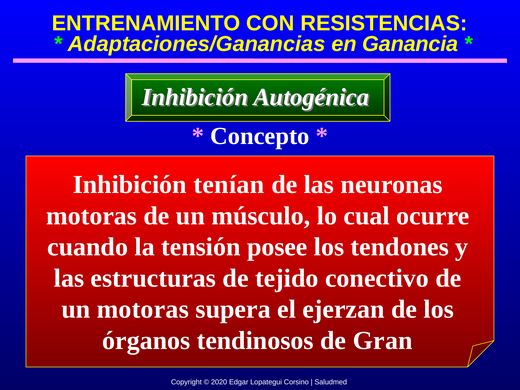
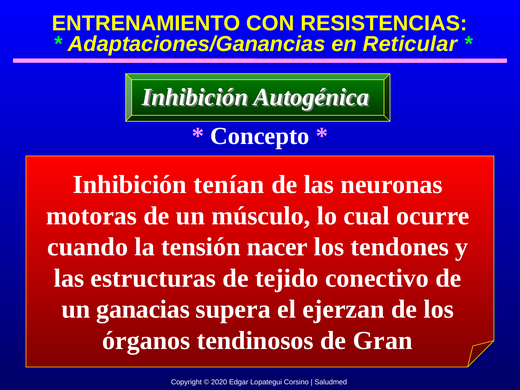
Ganancia: Ganancia -> Reticular (410, 44)
posee: posee -> nacer (277, 247)
un motoras: motoras -> ganacias (143, 309)
